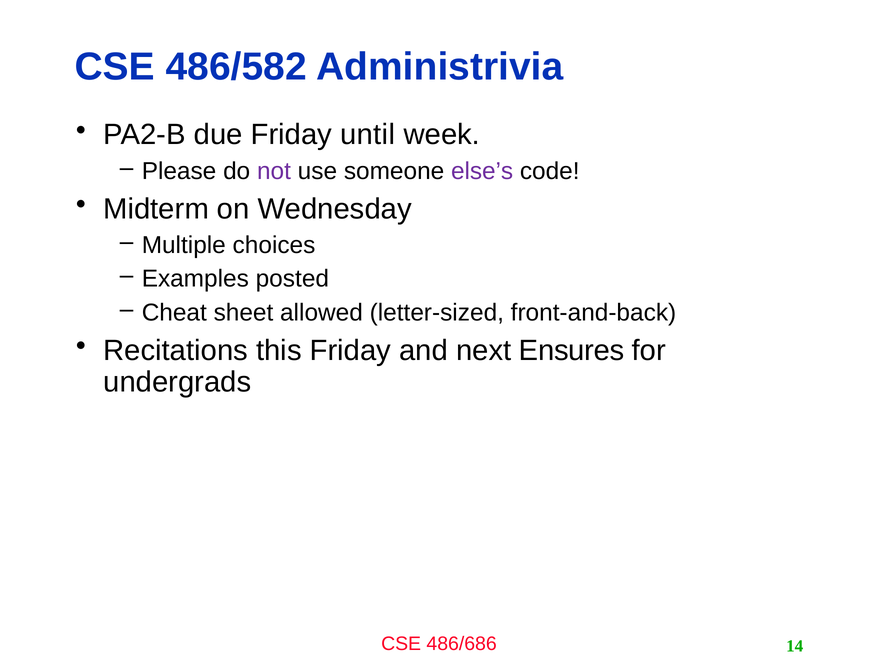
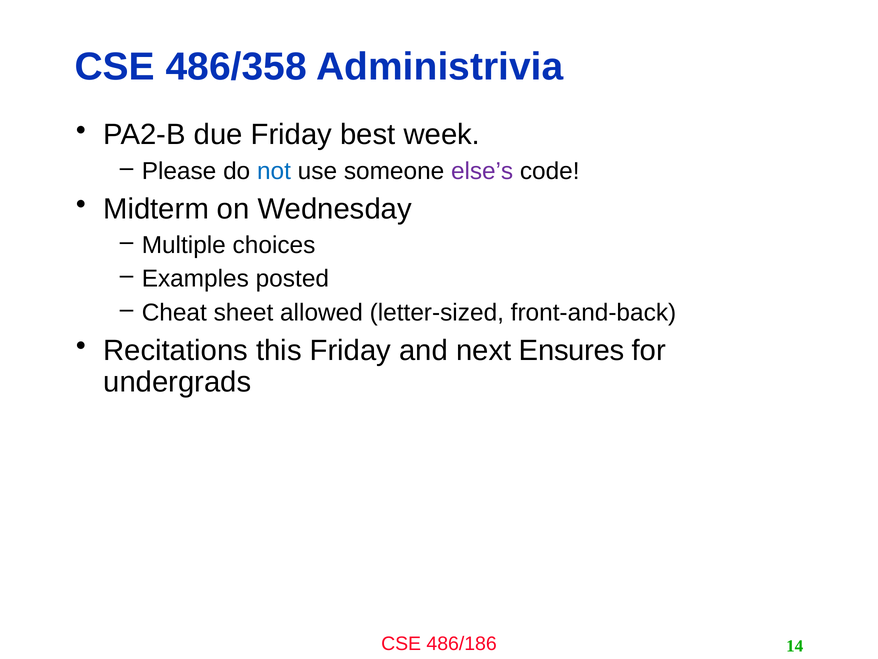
486/582: 486/582 -> 486/358 (236, 67)
until: until -> best (368, 135)
not colour: purple -> blue (274, 171)
486/686: 486/686 -> 486/186 (462, 643)
